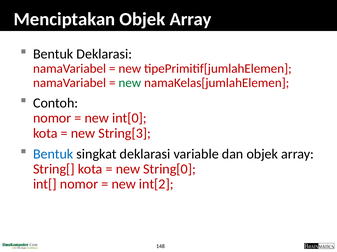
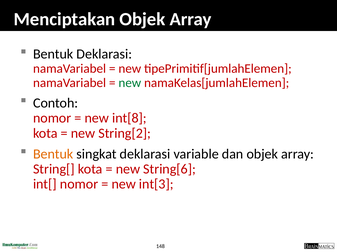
int[0: int[0 -> int[8 (129, 118)
String[3: String[3 -> String[2 (125, 134)
Bentuk colour: blue -> orange (53, 154)
String[0: String[0 -> String[6 (170, 170)
int[2: int[2 -> int[3 (156, 185)
